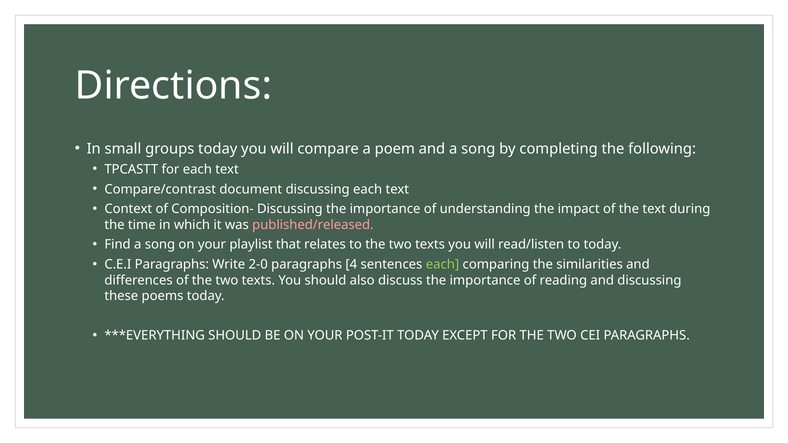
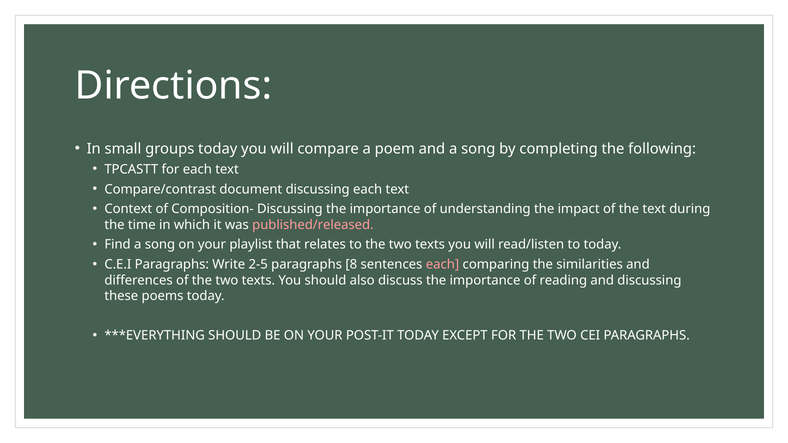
2-0: 2-0 -> 2-5 (258, 265)
4: 4 -> 8 (351, 265)
each colour: light green -> pink (443, 265)
